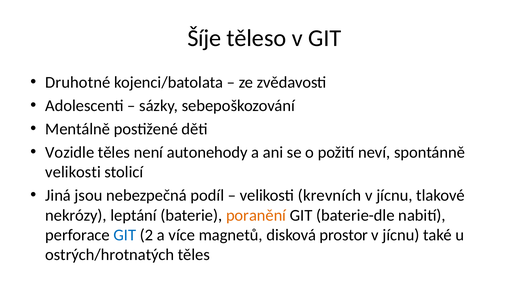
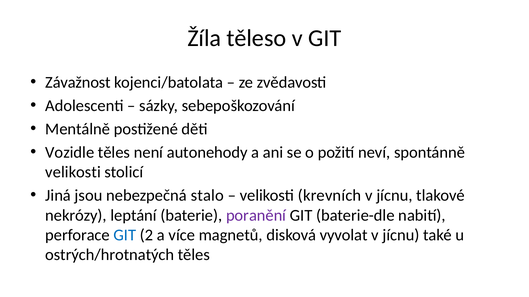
Šíje: Šíje -> Žíla (204, 38)
Druhotné: Druhotné -> Závažnost (78, 82)
podíl: podíl -> stalo (207, 196)
poranění colour: orange -> purple (256, 216)
prostor: prostor -> vyvolat (344, 235)
